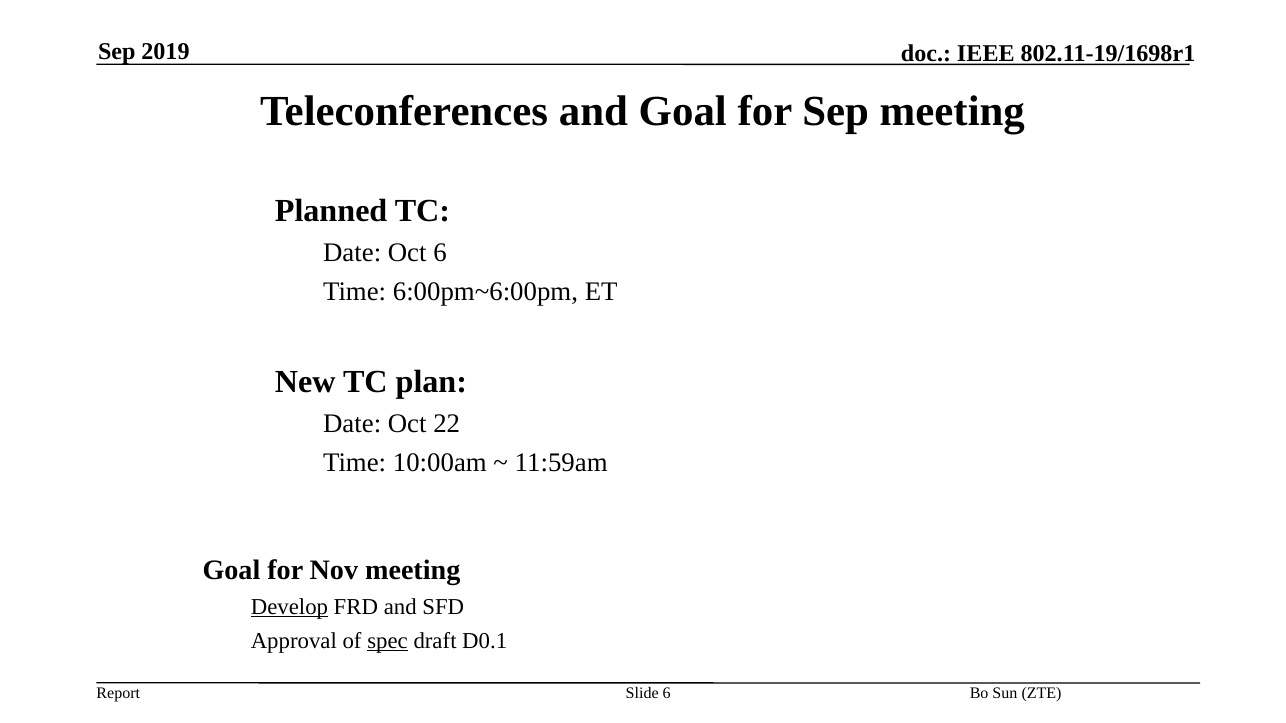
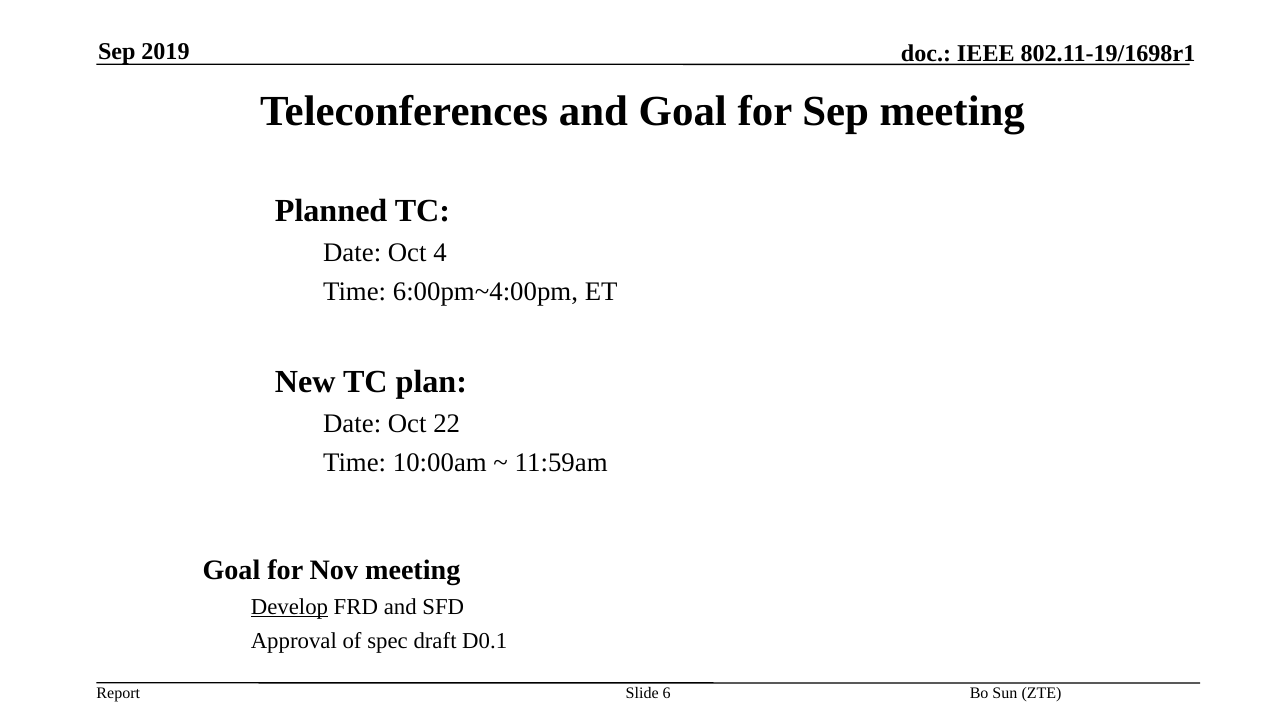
Oct 6: 6 -> 4 (440, 253)
6:00pm~6:00pm: 6:00pm~6:00pm -> 6:00pm~4:00pm (485, 292)
spec underline: present -> none (388, 641)
